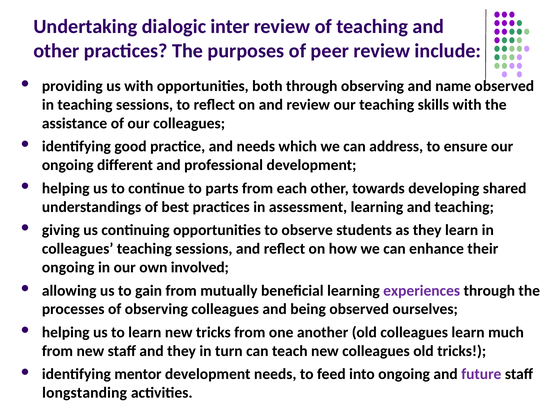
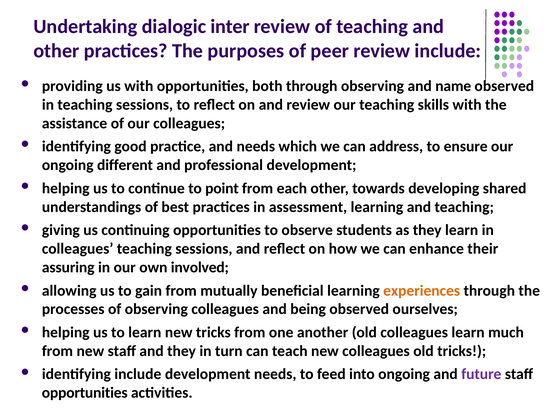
parts: parts -> point (222, 189)
ongoing: ongoing -> assuring (68, 268)
experiences colour: purple -> orange (422, 291)
identifying mentor: mentor -> include (138, 375)
longstanding: longstanding -> opportunities (85, 393)
